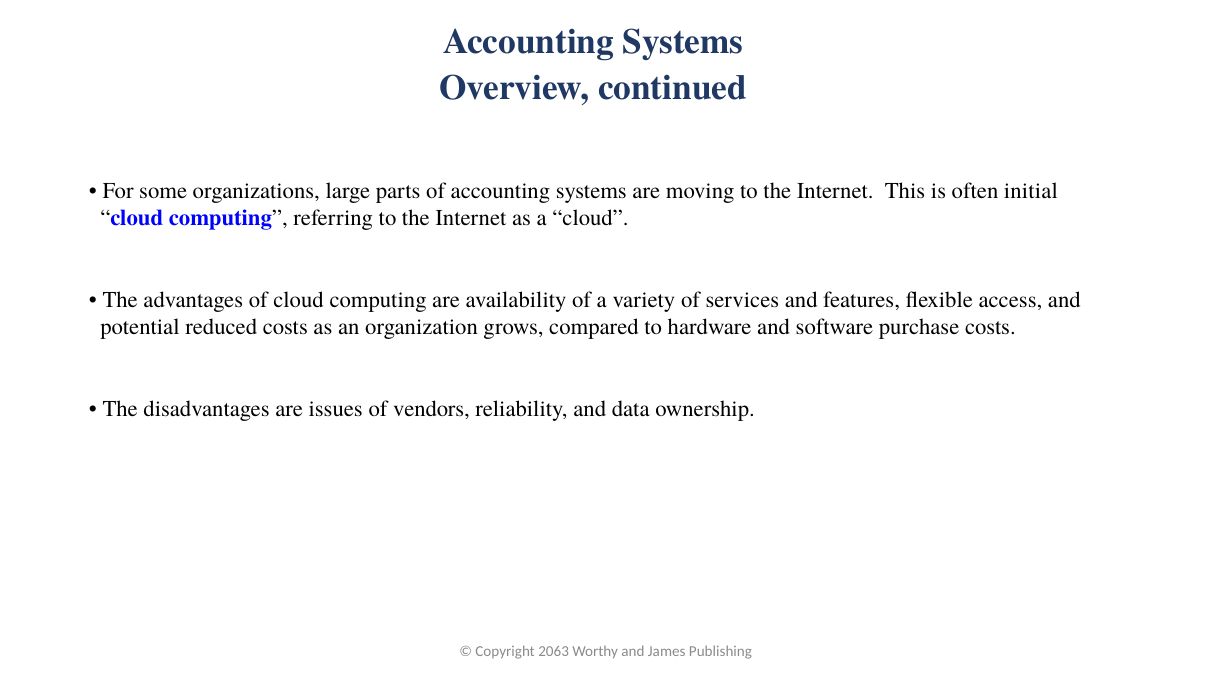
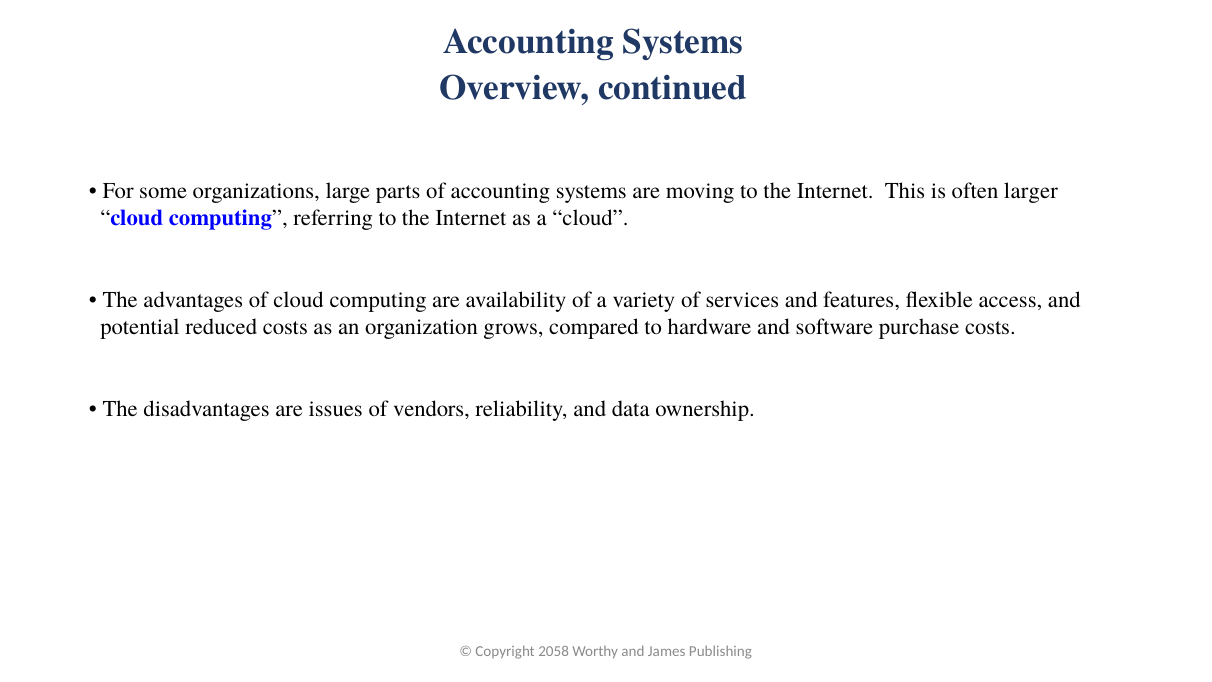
initial: initial -> larger (1031, 191)
2063: 2063 -> 2058 (554, 651)
